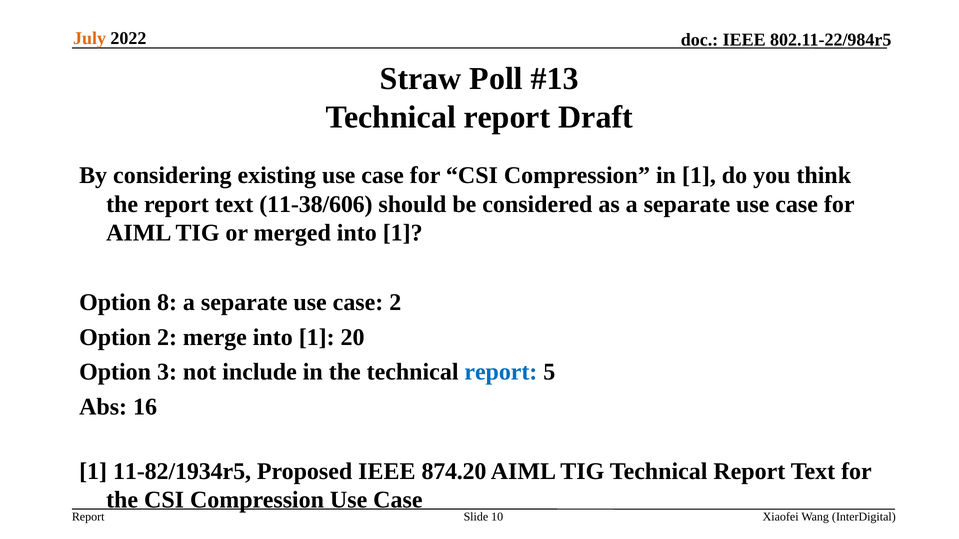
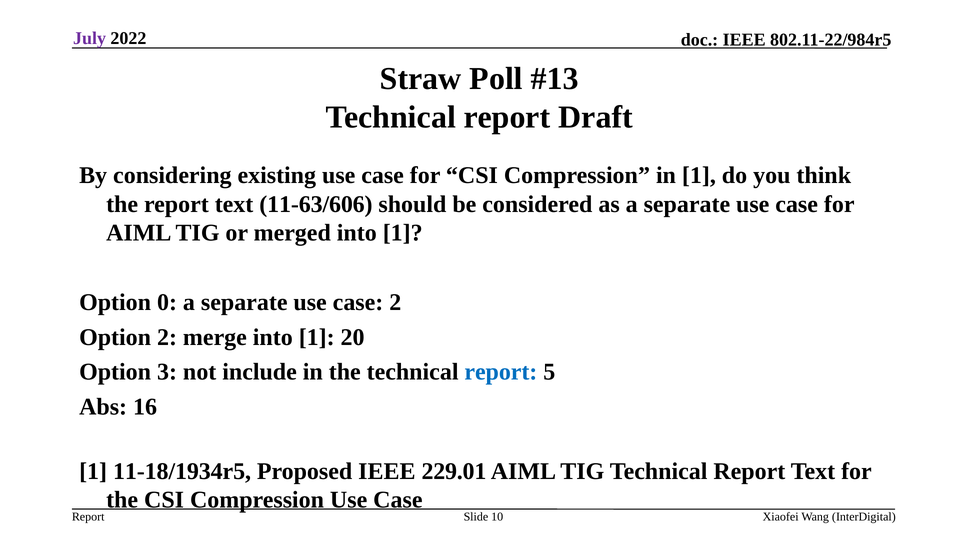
July colour: orange -> purple (90, 38)
11-38/606: 11-38/606 -> 11-63/606 (316, 204)
8: 8 -> 0 (167, 303)
11-82/1934r5: 11-82/1934r5 -> 11-18/1934r5 (182, 472)
874.20: 874.20 -> 229.01 (454, 472)
